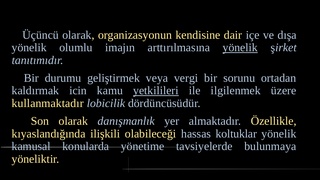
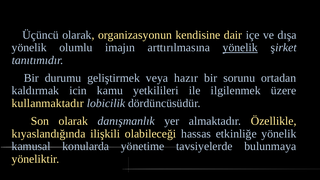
vergi: vergi -> hazır (186, 78)
yetkilileri underline: present -> none (156, 91)
koltuklar: koltuklar -> etkinliğe (236, 134)
